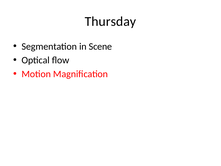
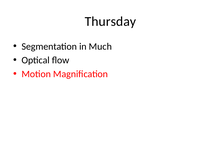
Scene: Scene -> Much (100, 46)
